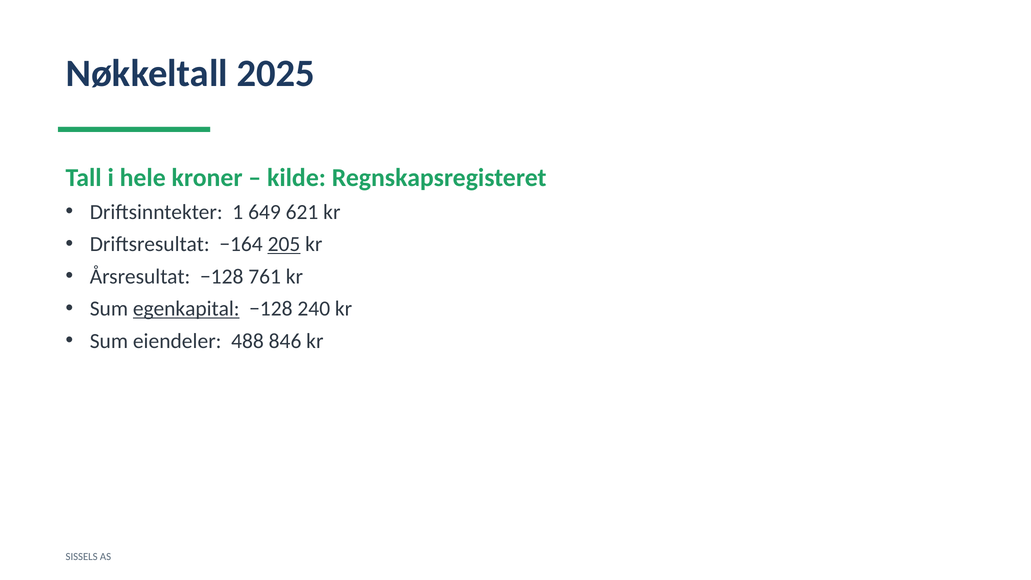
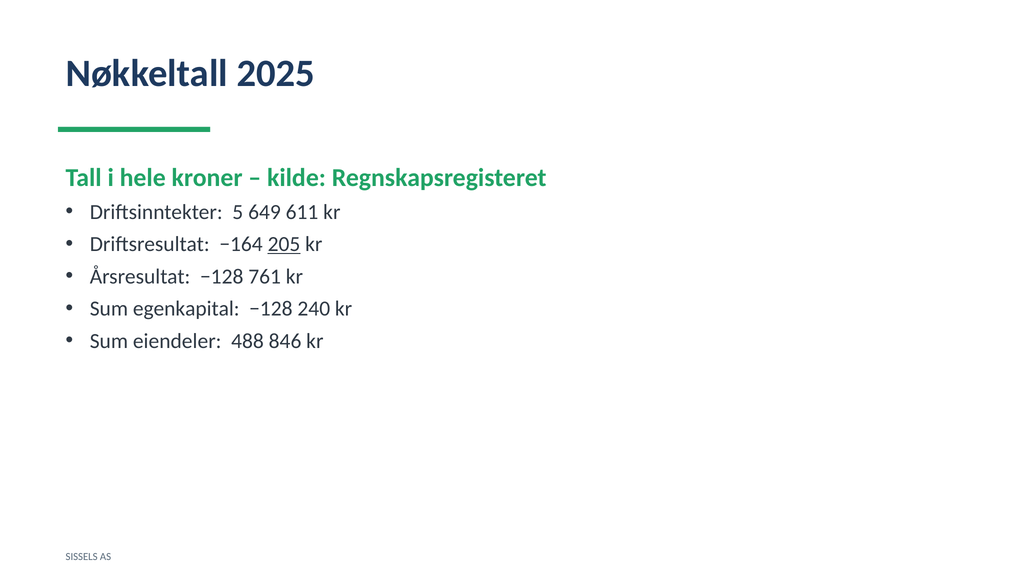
1: 1 -> 5 (238, 212)
621: 621 -> 611 (302, 212)
egenkapital underline: present -> none (186, 309)
